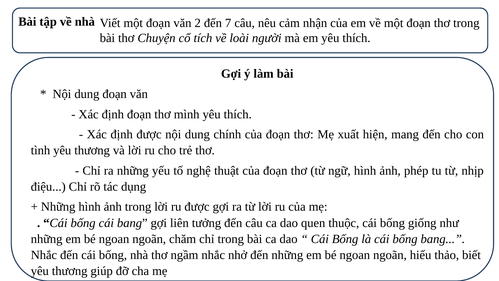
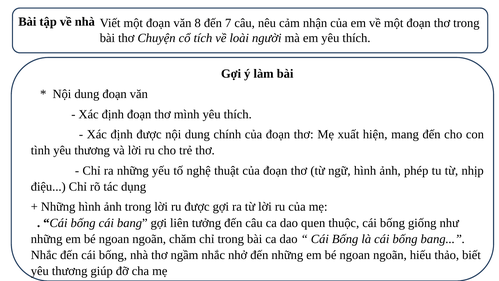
2: 2 -> 8 (198, 23)
